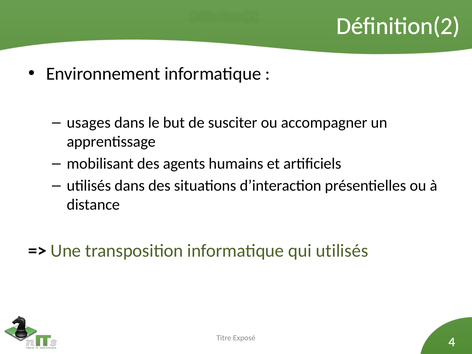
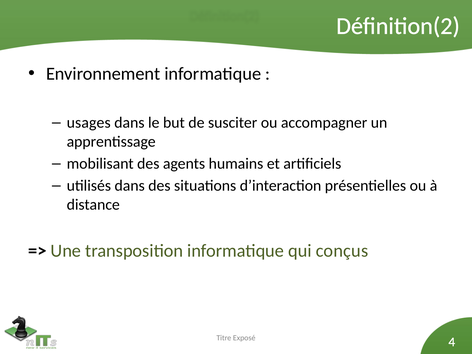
qui utilisés: utilisés -> conçus (342, 251)
